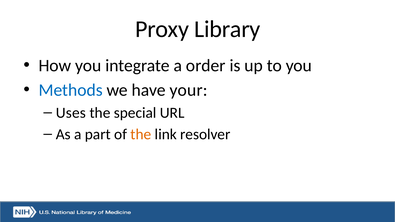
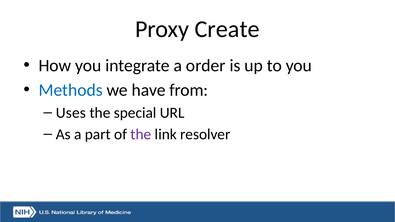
Library: Library -> Create (227, 29)
your: your -> from (189, 90)
the colour: orange -> purple (141, 134)
